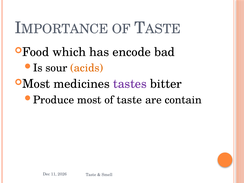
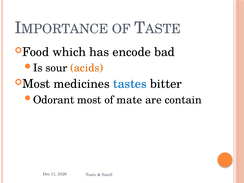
tastes colour: purple -> blue (130, 84)
Produce: Produce -> Odorant (54, 100)
of taste: taste -> mate (129, 100)
